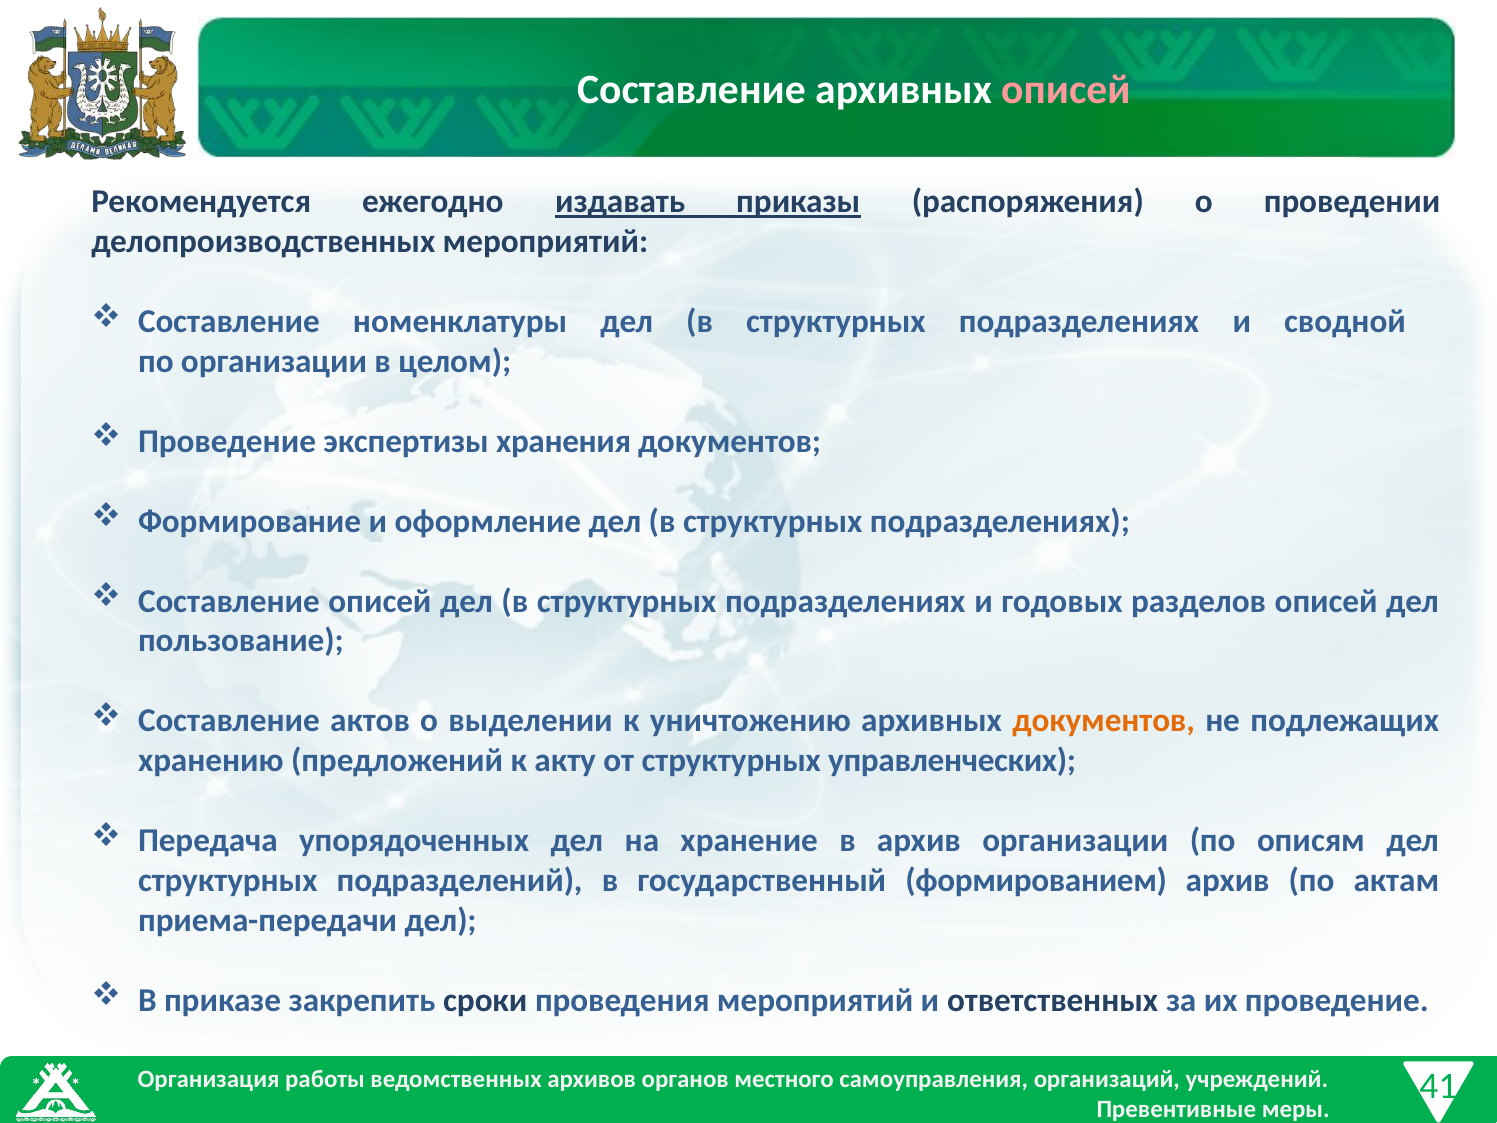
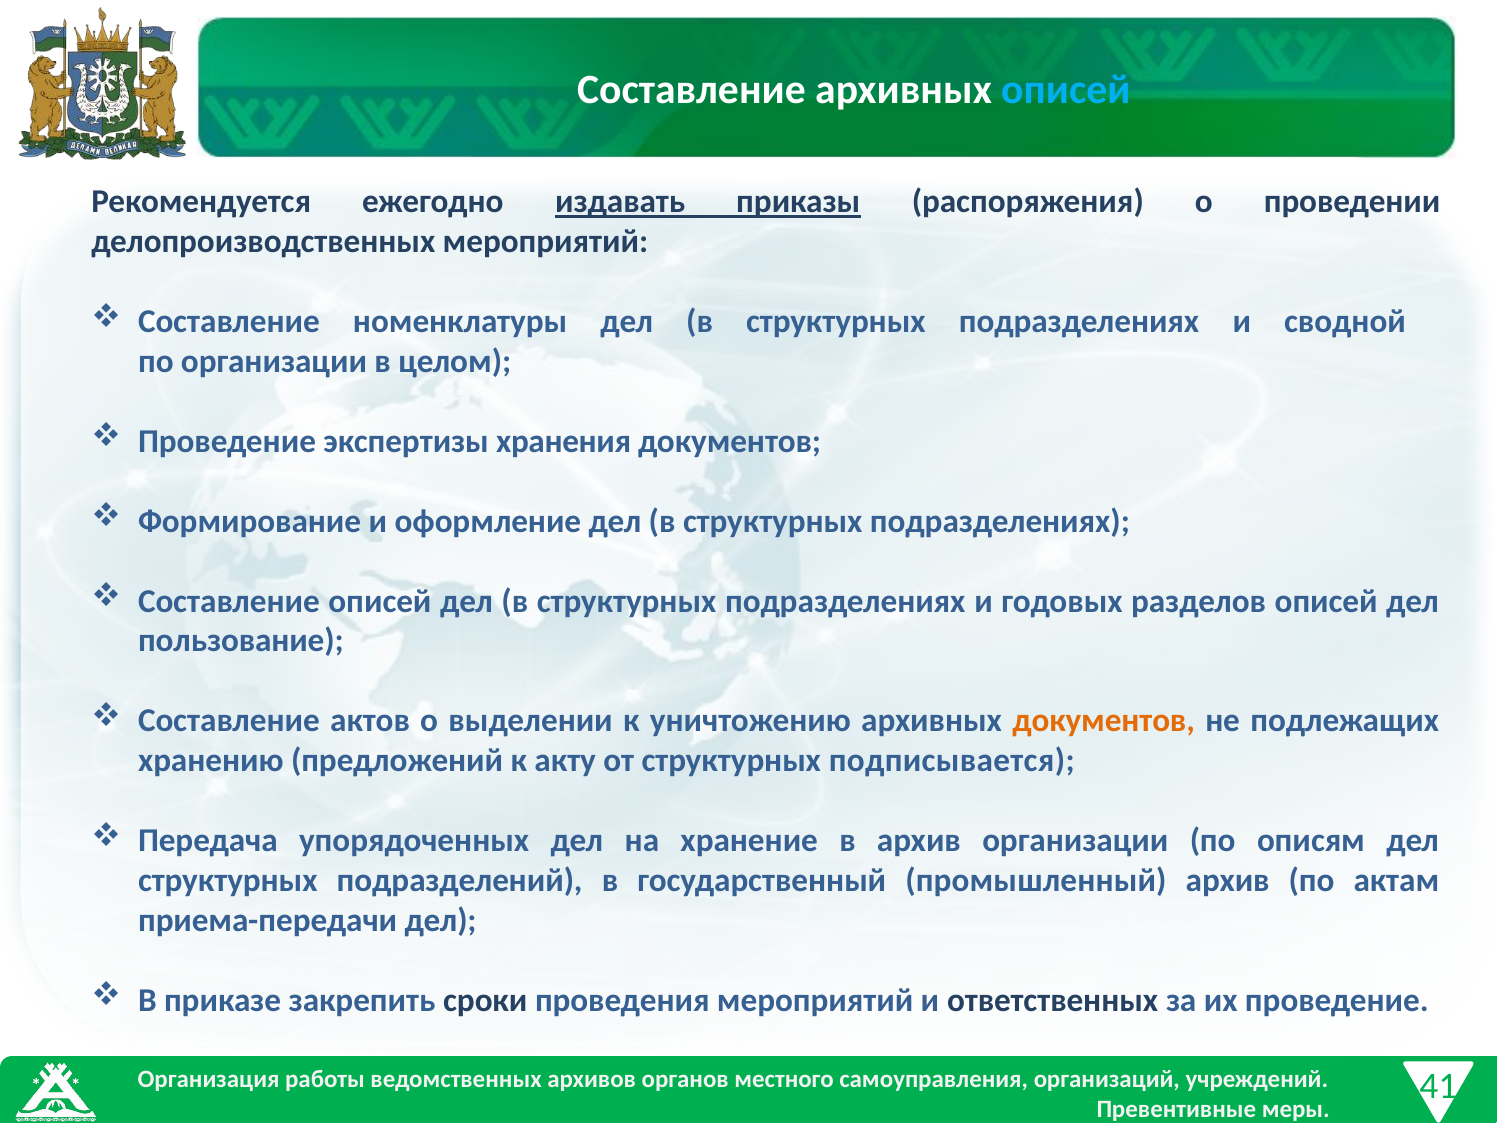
описей colour: pink -> light blue (1066, 90)
управленческих: управленческих -> подписывается (952, 761)
формированием: формированием -> промышленный (1036, 880)
